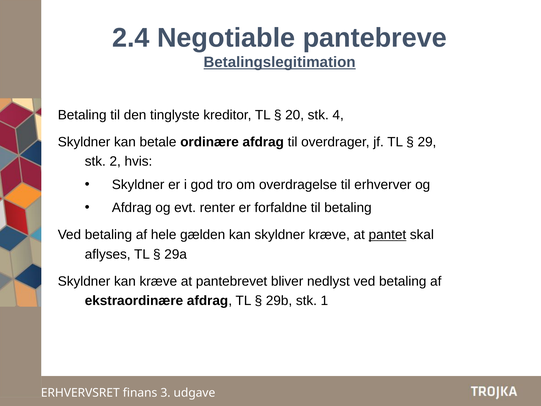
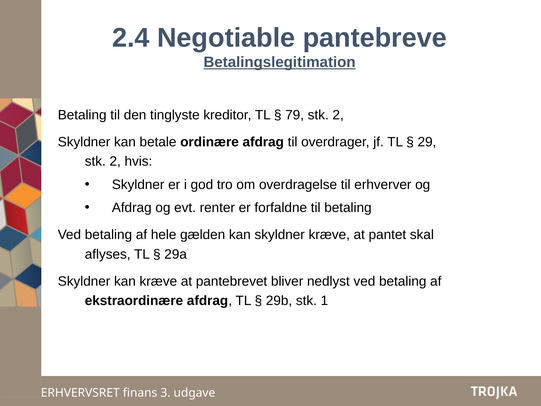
20: 20 -> 79 (295, 115)
4: 4 -> 2 (338, 115)
pantet underline: present -> none (387, 235)
